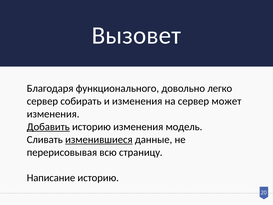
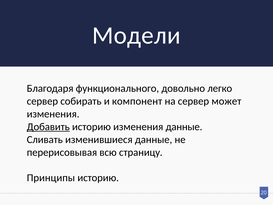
Вызовет: Вызовет -> Модели (136, 35)
и изменения: изменения -> компонент (137, 101)
изменения модель: модель -> данные (184, 127)
изменившиеся underline: present -> none (99, 139)
Написание: Написание -> Принципы (51, 178)
